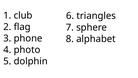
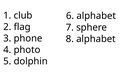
6 triangles: triangles -> alphabet (96, 16)
